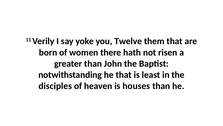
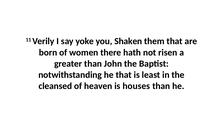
Twelve: Twelve -> Shaken (128, 41)
disciples: disciples -> cleansed (55, 86)
